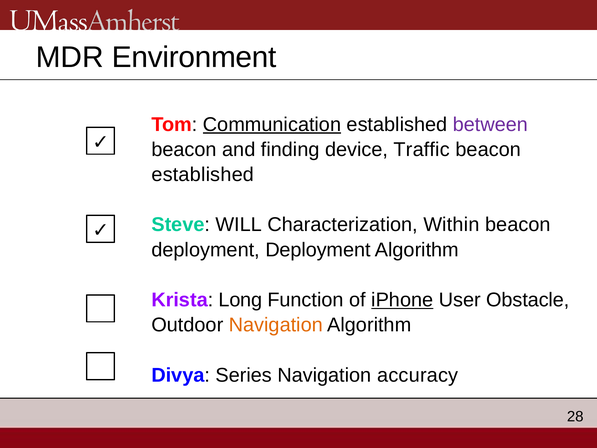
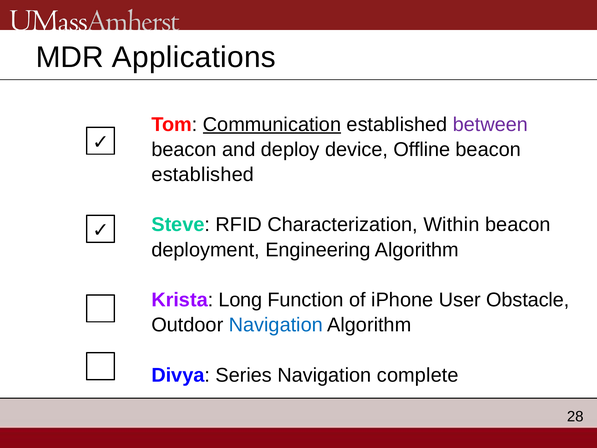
Environment: Environment -> Applications (194, 57)
finding: finding -> deploy (290, 149)
Traffic: Traffic -> Offline (422, 149)
WILL: WILL -> RFID (239, 225)
deployment Deployment: Deployment -> Engineering (318, 250)
iPhone underline: present -> none (402, 300)
Navigation colour: orange -> blue (276, 325)
accuracy: accuracy -> complete (418, 375)
